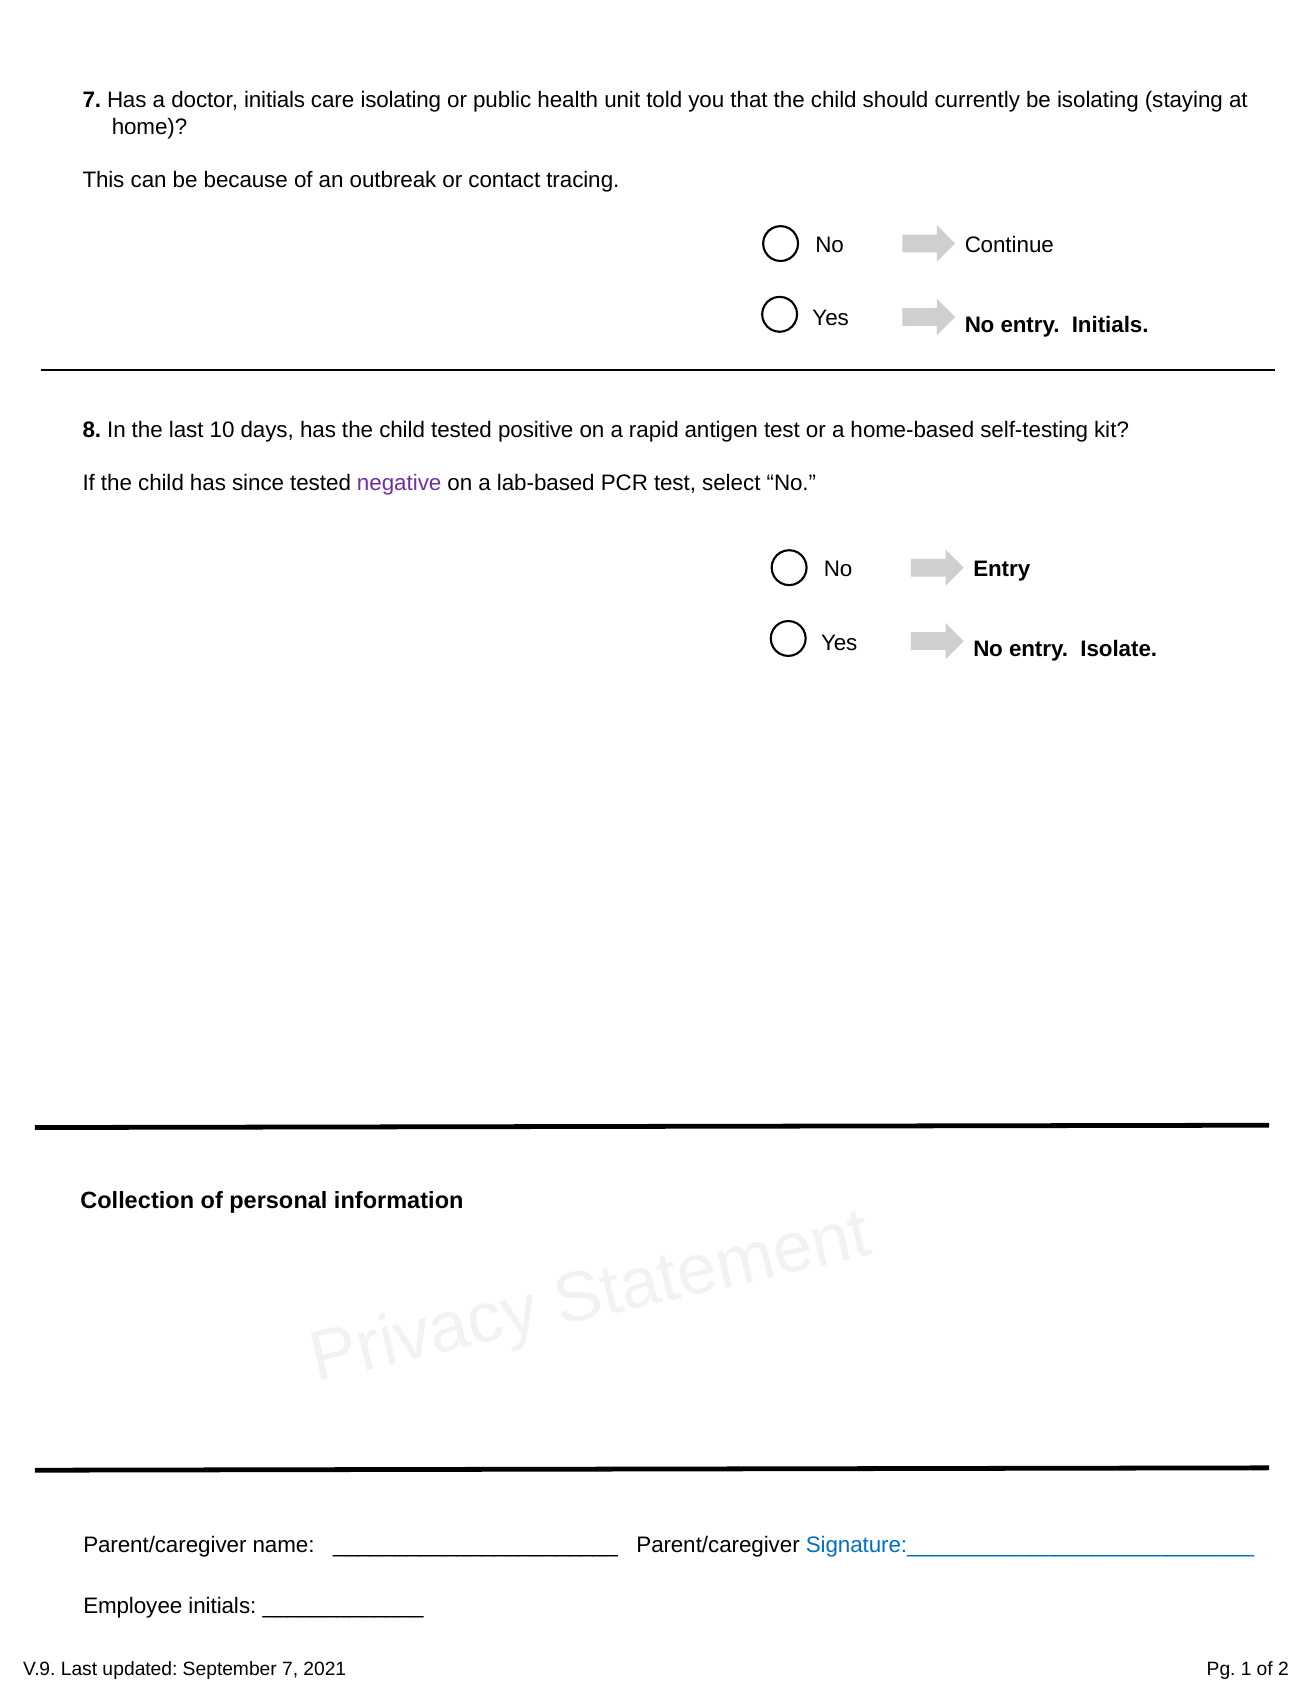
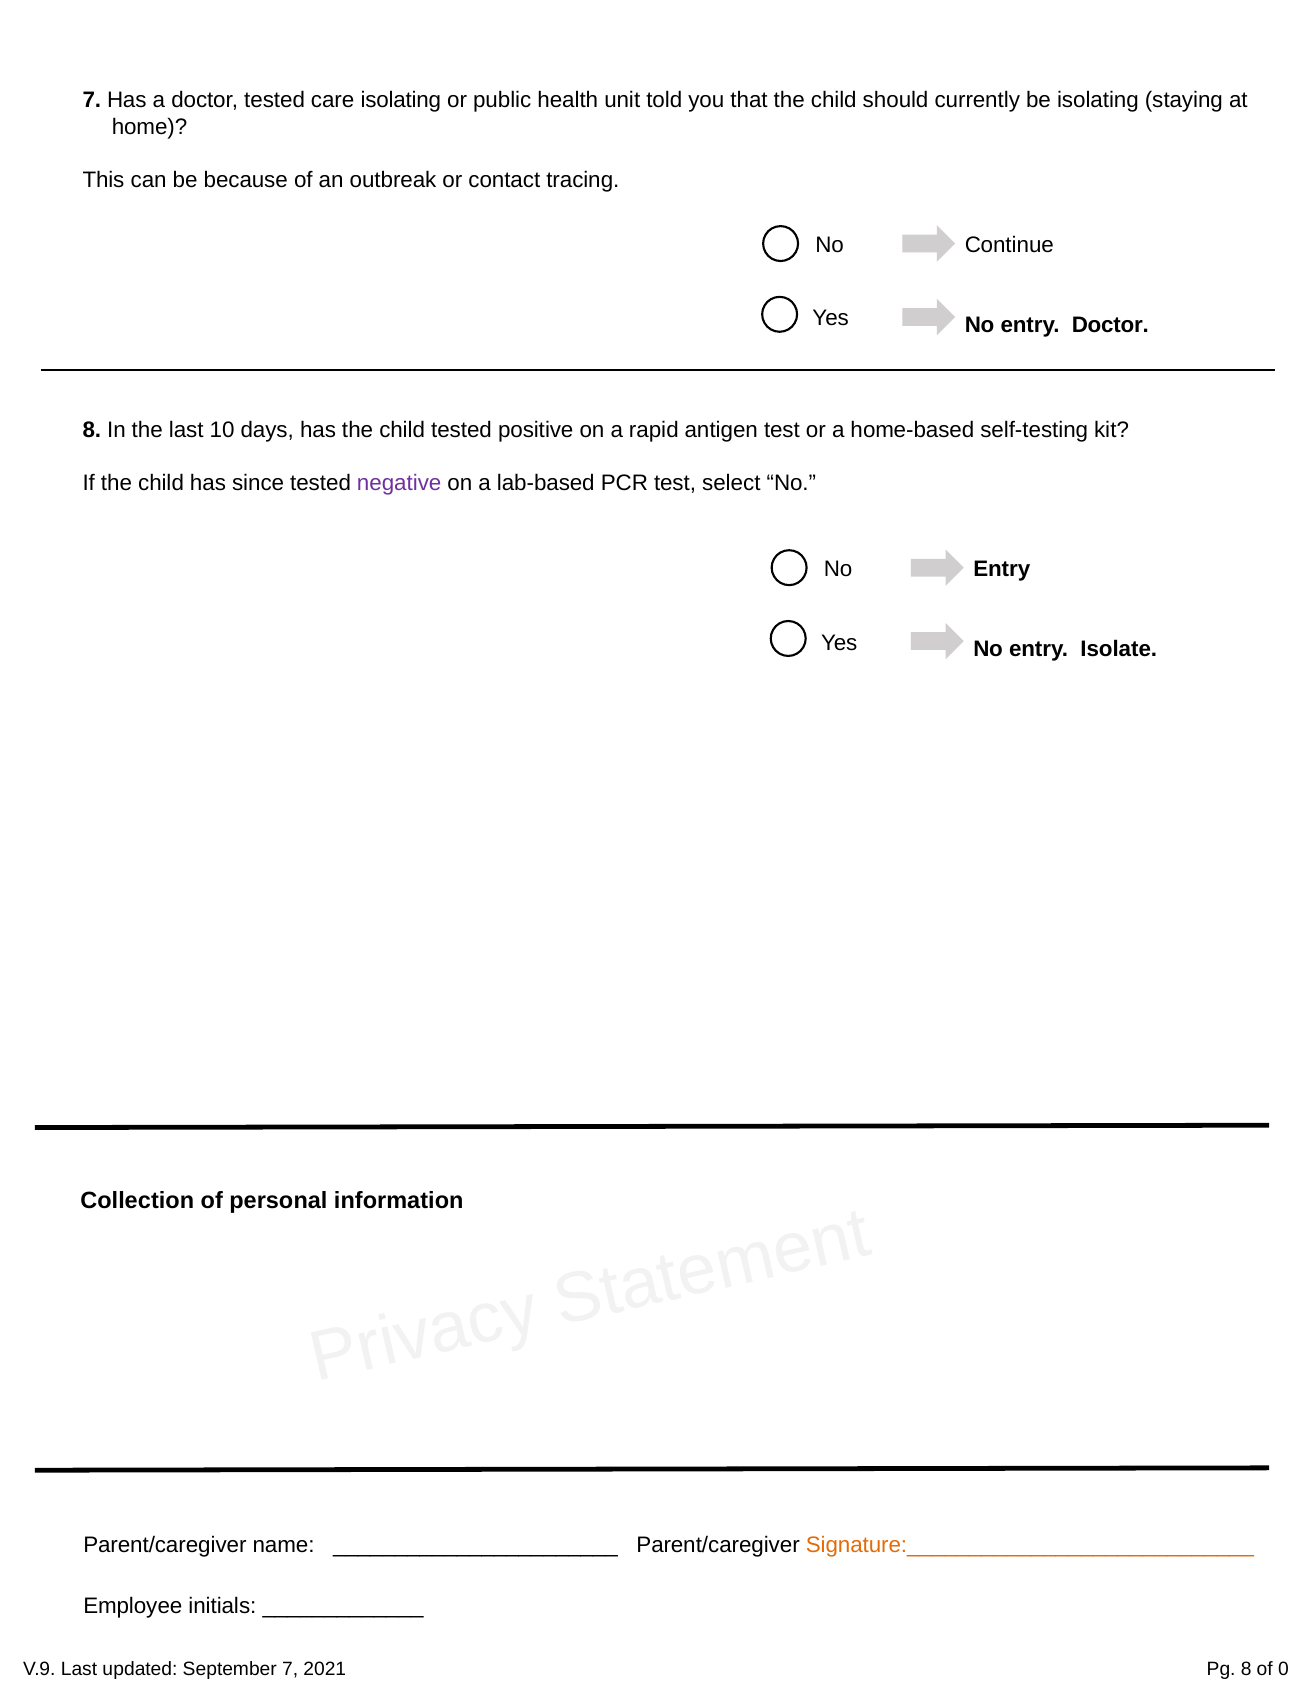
doctor initials: initials -> tested (275, 100)
entry Initials: Initials -> Doctor (1110, 325)
Signature:____________________________ colour: blue -> orange (1030, 1545)
Pg 1: 1 -> 8 (1246, 1670)
2: 2 -> 0 (1283, 1670)
